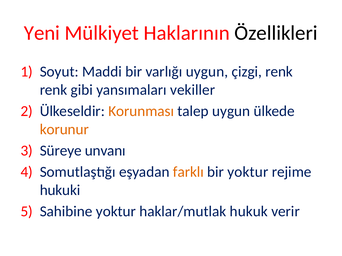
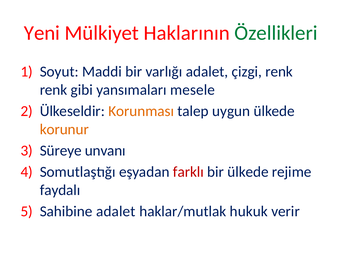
Özellikleri colour: black -> green (276, 33)
varlığı uygun: uygun -> adalet (207, 72)
vekiller: vekiller -> mesele (193, 90)
farklı colour: orange -> red (188, 172)
bir yoktur: yoktur -> ülkede (248, 172)
hukuki: hukuki -> faydalı (60, 190)
Sahibine yoktur: yoktur -> adalet (116, 212)
